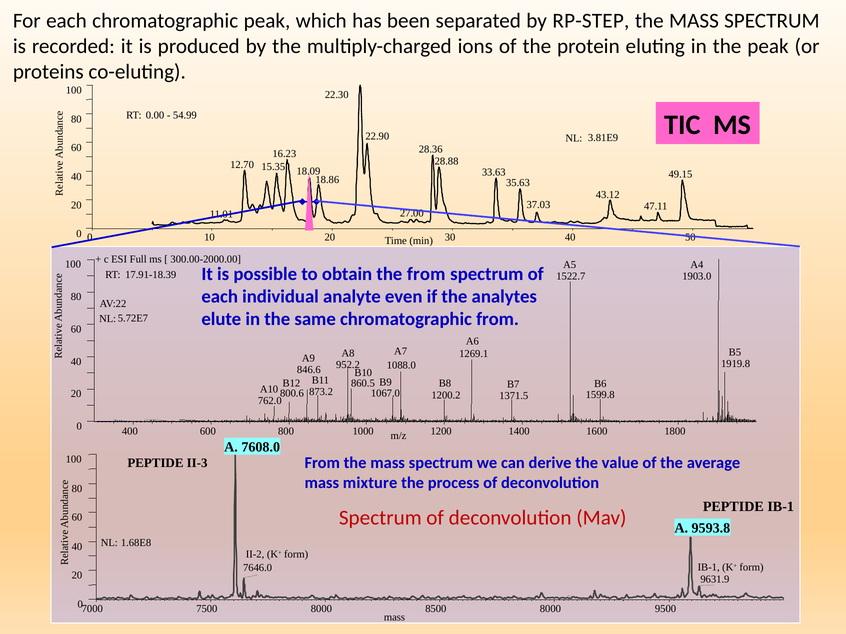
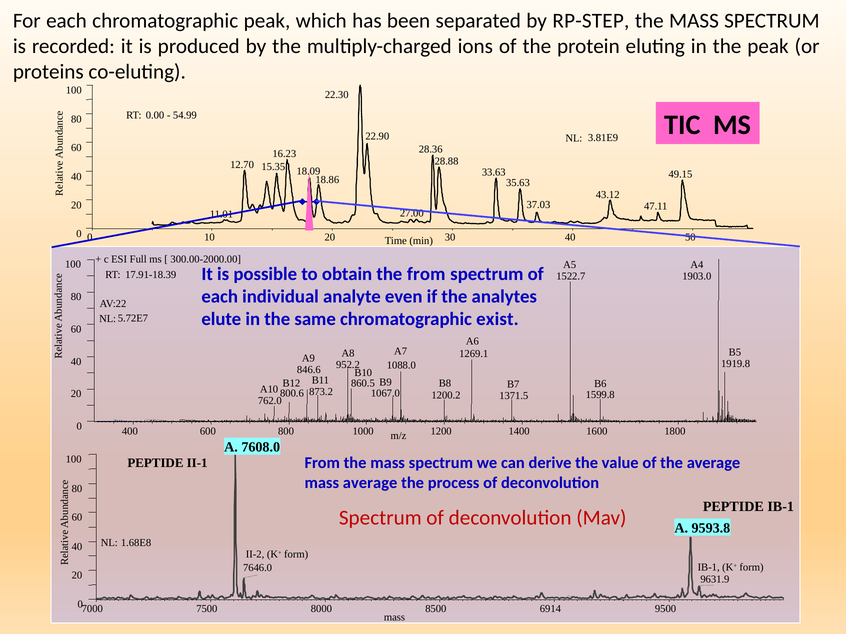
chromatographic from: from -> exist (497, 319)
II-3: II-3 -> II-1 (197, 463)
mass mixture: mixture -> average (370, 483)
8500 8000: 8000 -> 6914 (550, 609)
